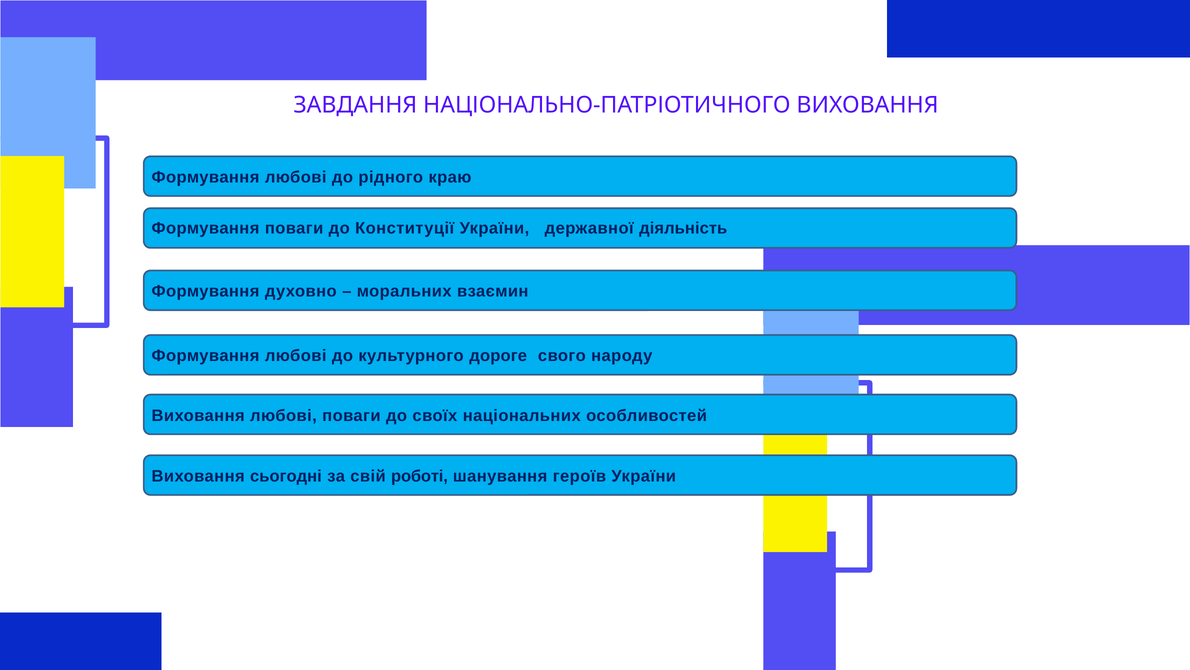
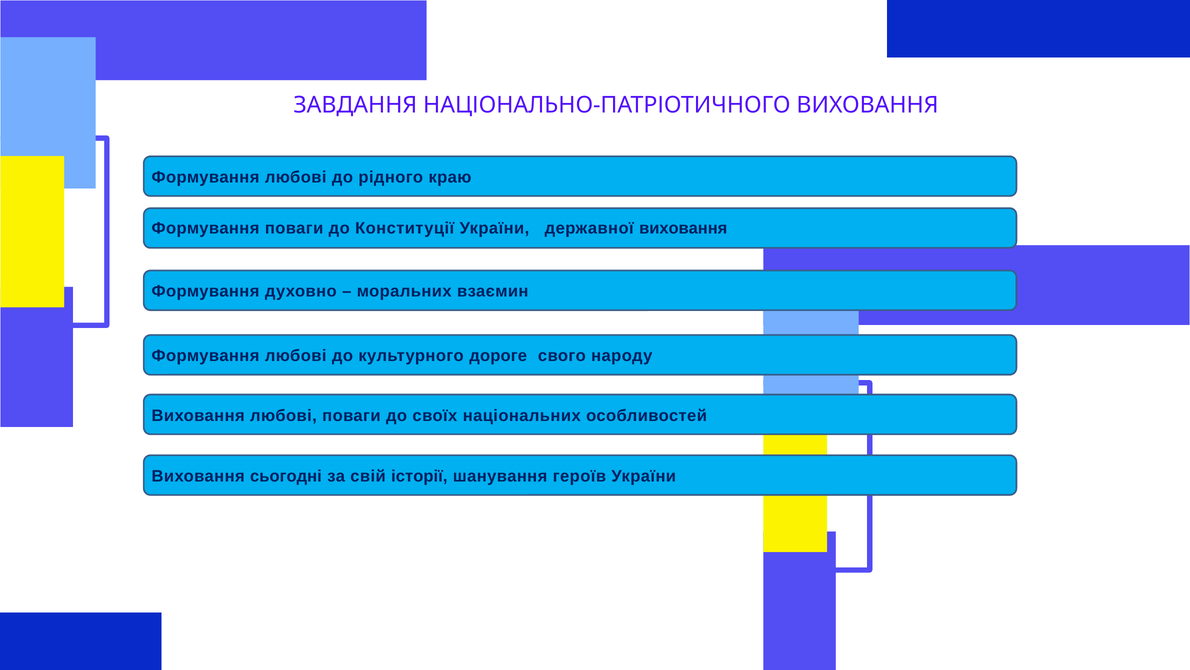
державної діяльність: діяльність -> виховання (683, 228)
роботі: роботі -> історії (419, 476)
